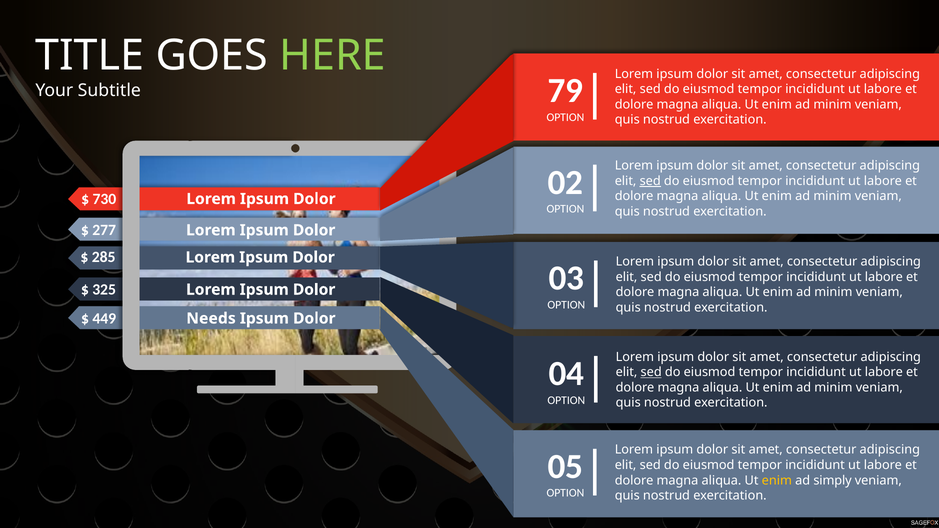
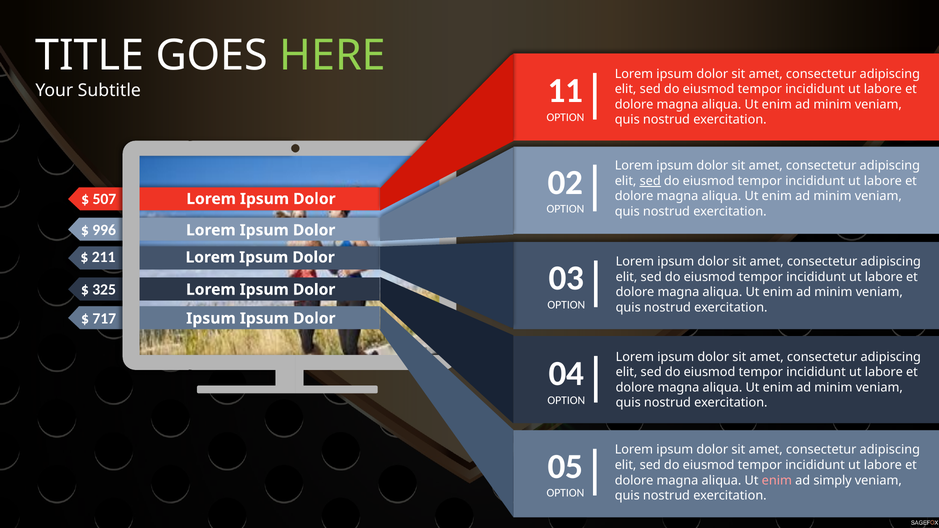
79: 79 -> 11 (565, 91)
730: 730 -> 507 (104, 199)
277: 277 -> 996 (104, 230)
285: 285 -> 211 (104, 257)
449: 449 -> 717 (104, 318)
Needs: Needs -> Ipsum (211, 319)
sed underline: present -> none (651, 372)
enim colour: yellow -> pink (777, 481)
